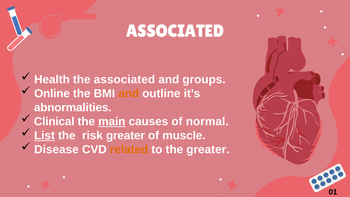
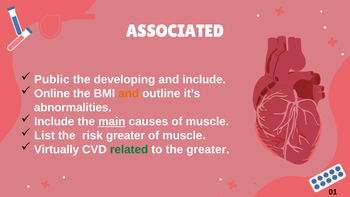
Health: Health -> Public (52, 79)
the associated: associated -> developing (124, 79)
and groups: groups -> include (204, 79)
Clinical: Clinical -> Include (54, 121)
causes of normal: normal -> muscle (207, 121)
List underline: present -> none (44, 135)
Disease: Disease -> Virtually (57, 149)
related colour: orange -> green (129, 149)
